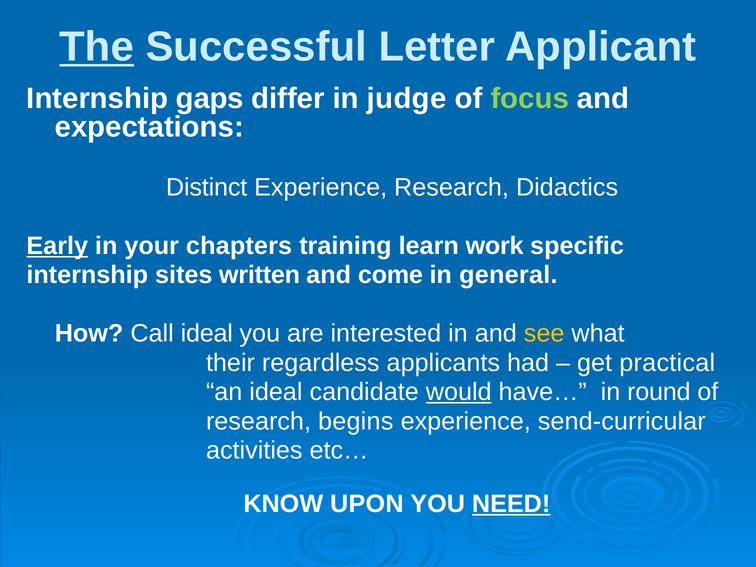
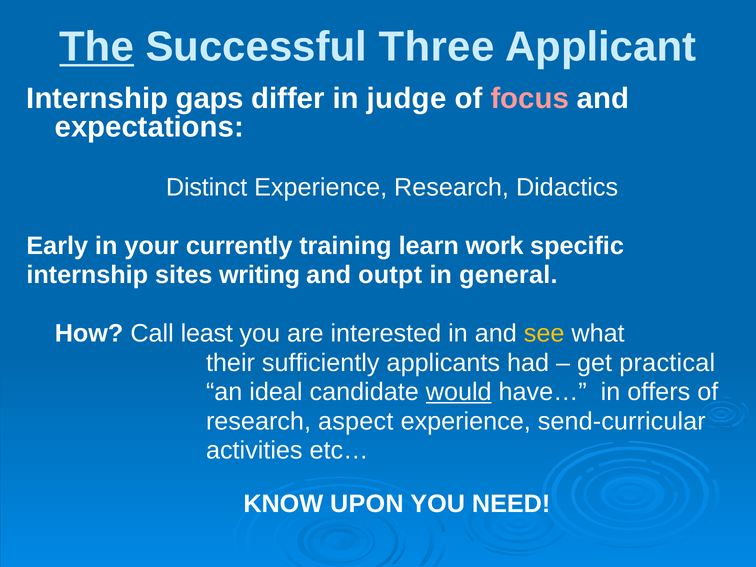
Letter: Letter -> Three (437, 47)
focus colour: light green -> pink (530, 99)
Early underline: present -> none (57, 246)
chapters: chapters -> currently (239, 246)
written: written -> writing (260, 275)
come: come -> outpt (390, 275)
Call ideal: ideal -> least (207, 334)
regardless: regardless -> sufficiently (321, 363)
round: round -> offers (659, 392)
begins: begins -> aspect (356, 421)
NEED underline: present -> none (511, 504)
